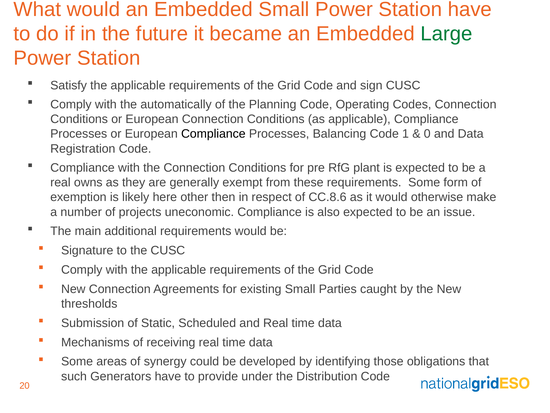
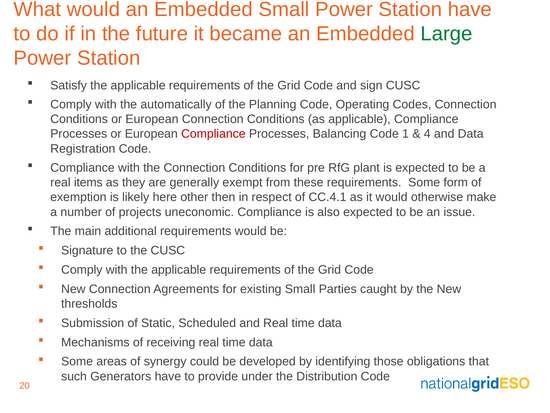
Compliance colour: black -> red (213, 134)
0: 0 -> 4 (427, 134)
owns: owns -> items (88, 182)
CC.8.6: CC.8.6 -> CC.4.1 (328, 197)
